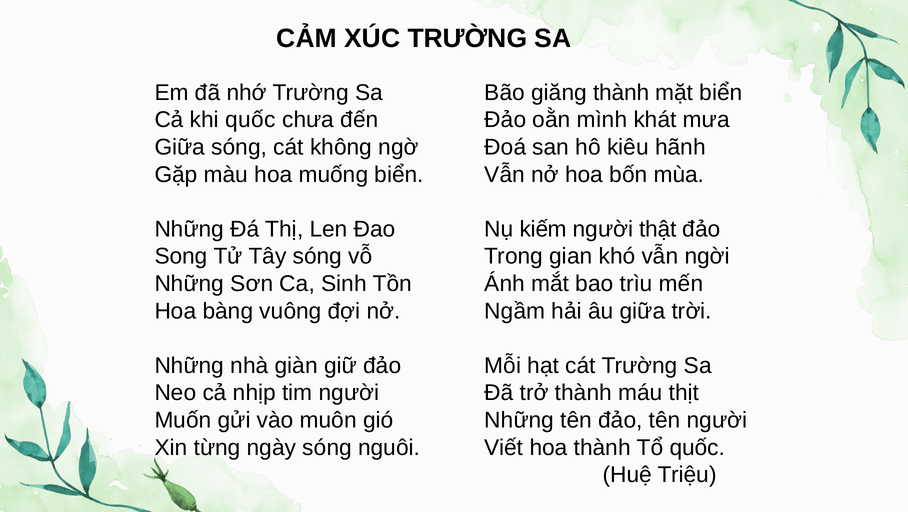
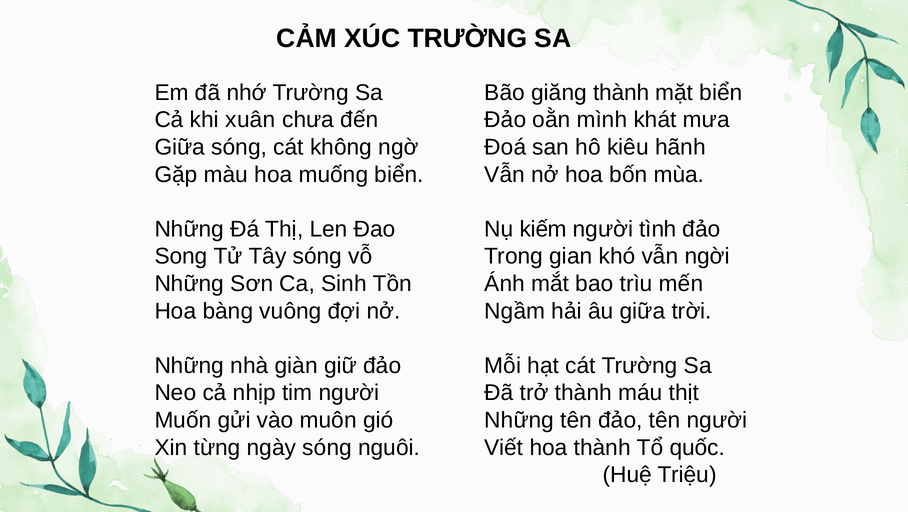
khi quốc: quốc -> xuân (250, 120)
thật: thật -> tình (658, 229)
